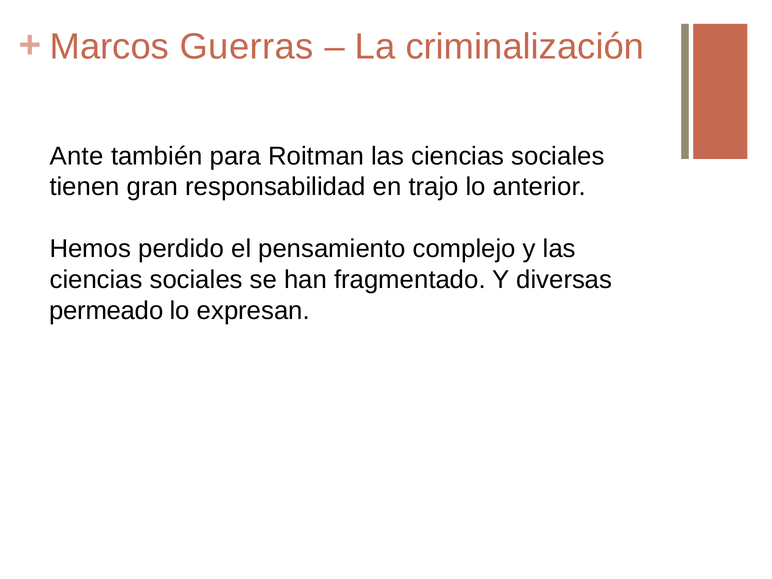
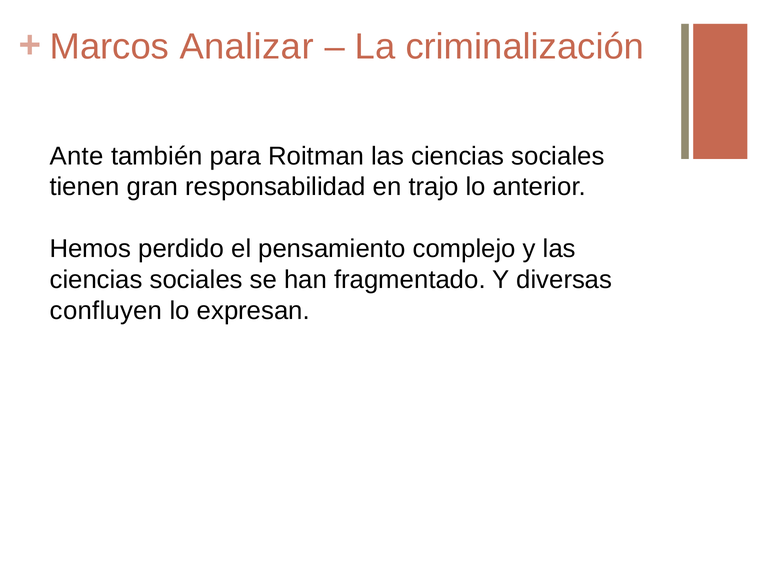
Guerras: Guerras -> Analizar (247, 47)
permeado: permeado -> confluyen (106, 311)
